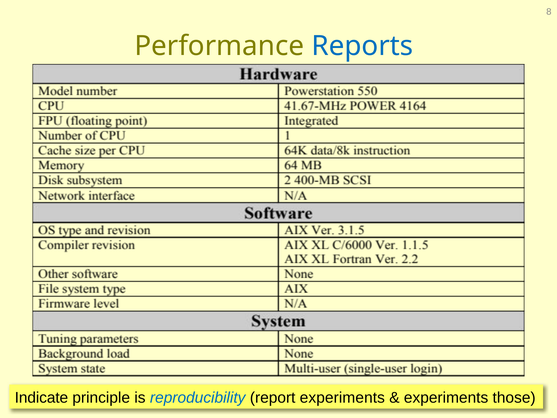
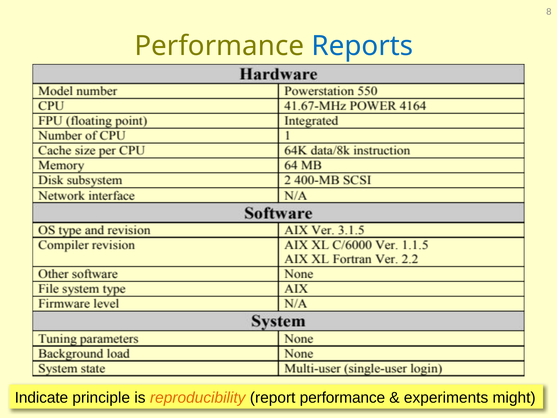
reproducibility colour: blue -> orange (198, 397)
report experiments: experiments -> performance (342, 397)
those: those -> might (514, 397)
